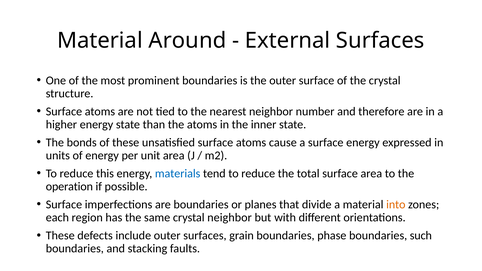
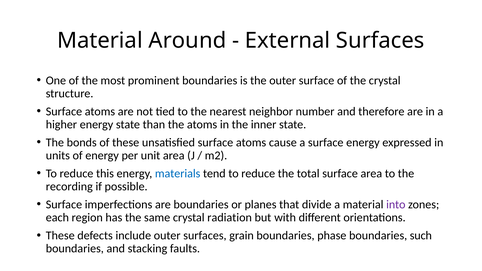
operation: operation -> recording (69, 187)
into colour: orange -> purple (396, 205)
crystal neighbor: neighbor -> radiation (230, 218)
